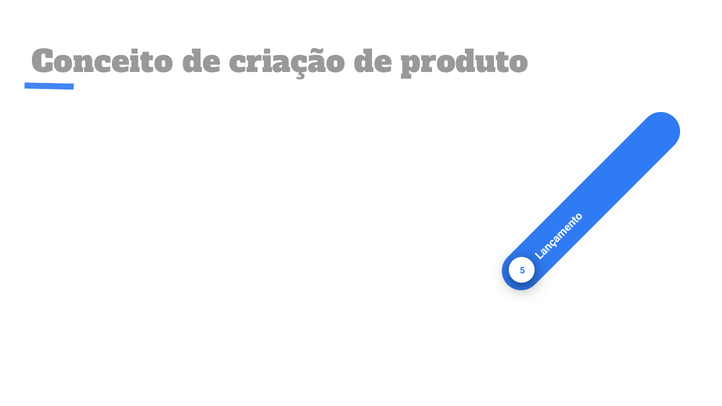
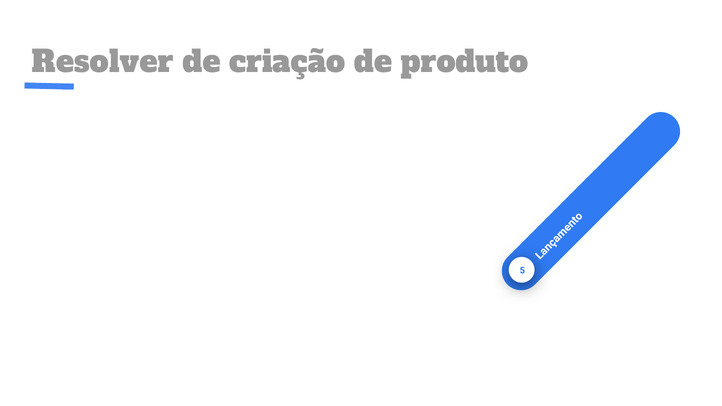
Conceito: Conceito -> Resolver (103, 63)
